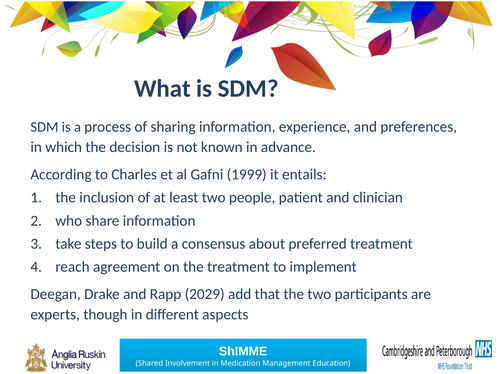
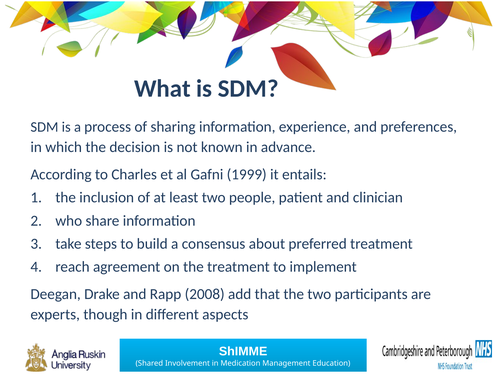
2029: 2029 -> 2008 (205, 294)
